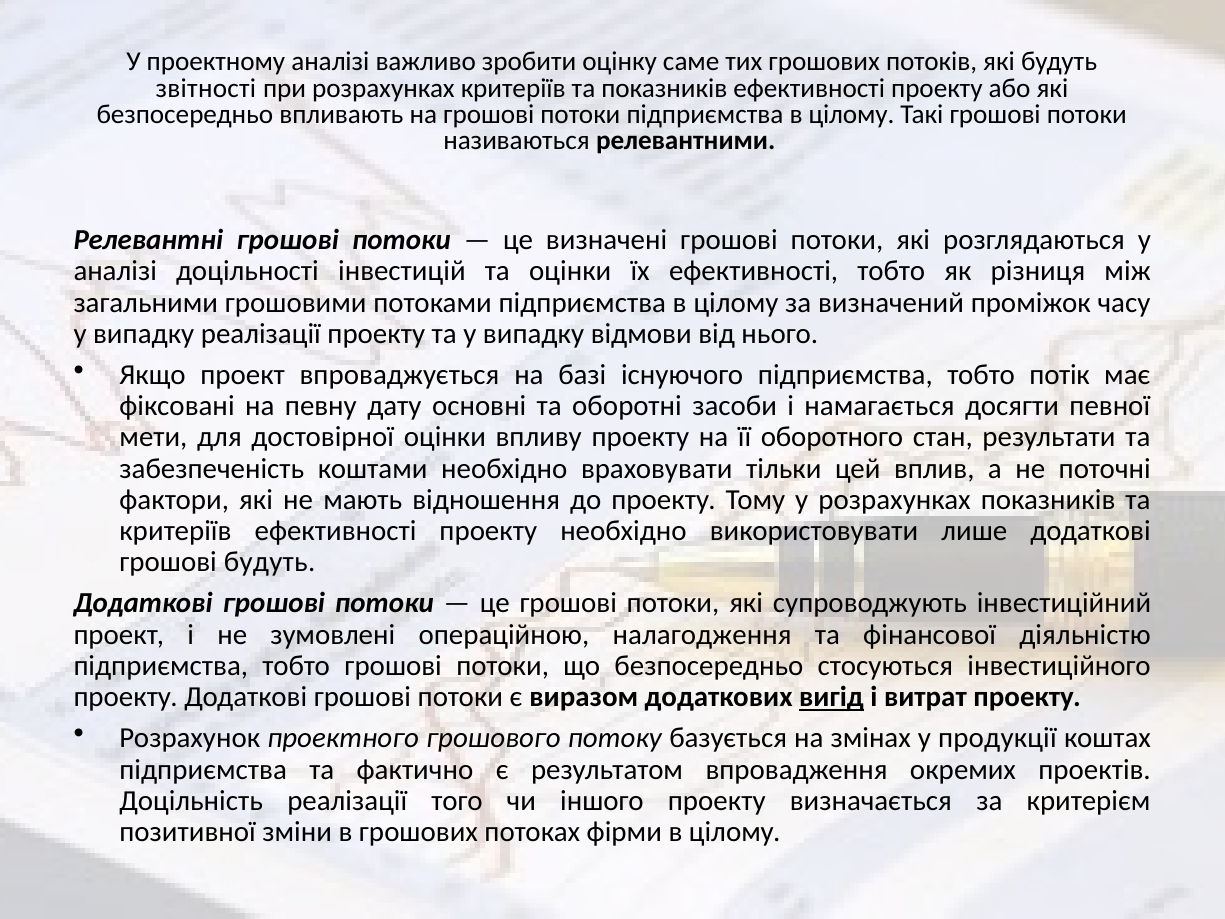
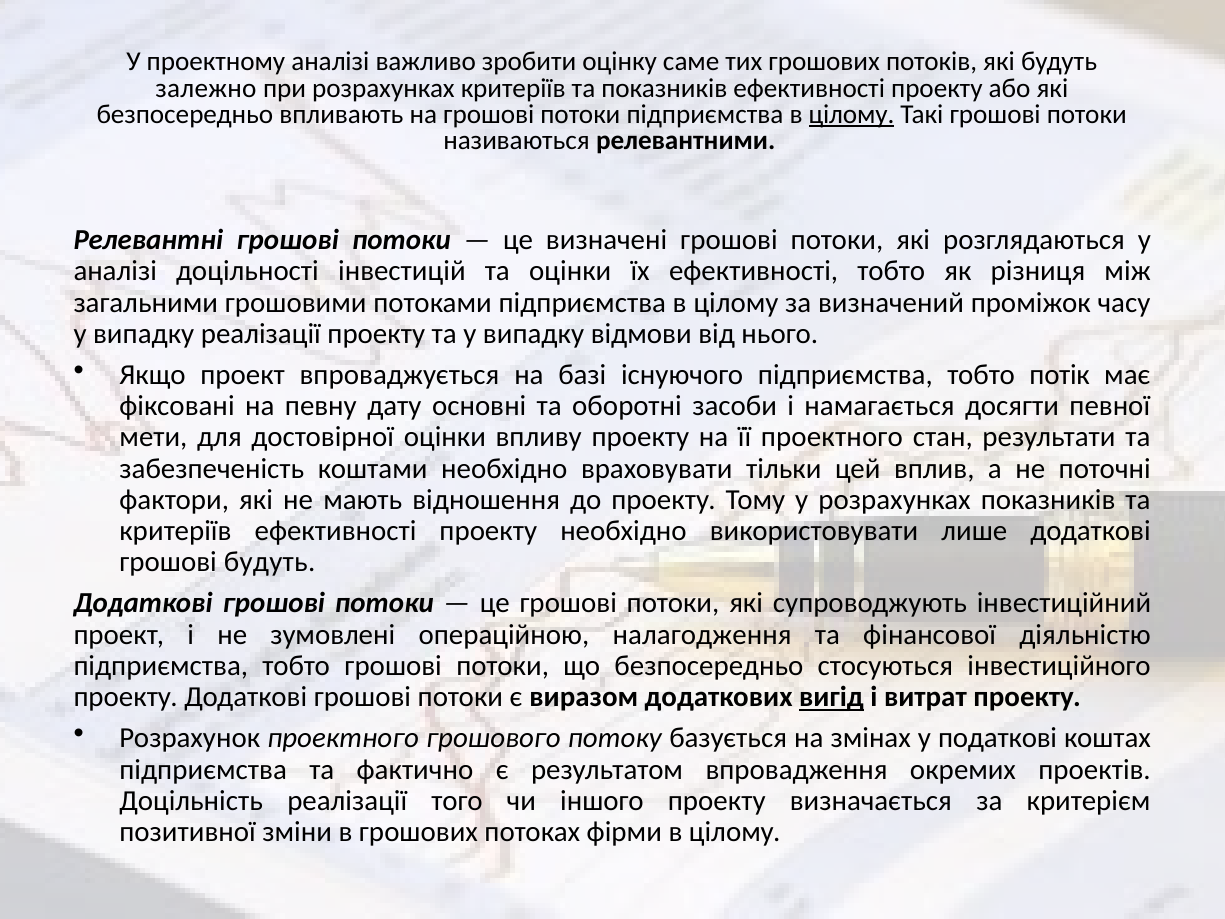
звітності: звітності -> залежно (206, 88)
цілому underline: none -> present (851, 114)
її оборотного: оборотного -> проектного (832, 437)
продукції: продукції -> податкові (998, 738)
